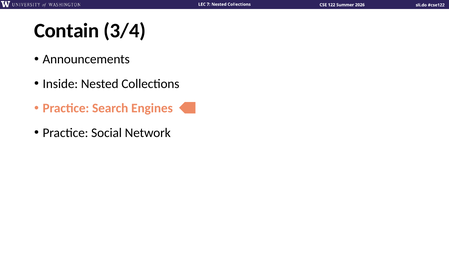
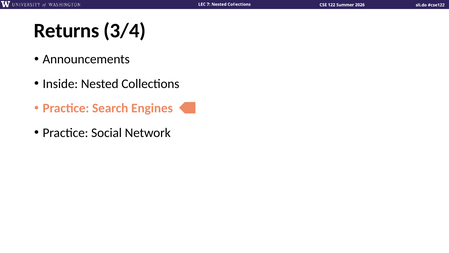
Contain: Contain -> Returns (67, 31)
